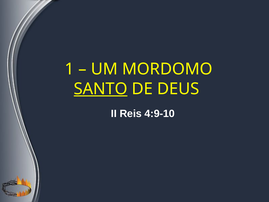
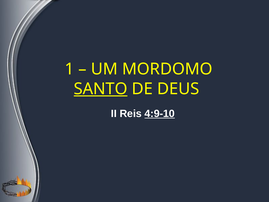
4:9-10 underline: none -> present (160, 113)
